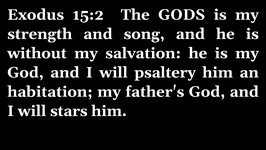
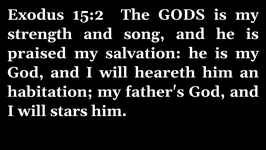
without: without -> praised (37, 53)
psaltery: psaltery -> heareth (165, 72)
